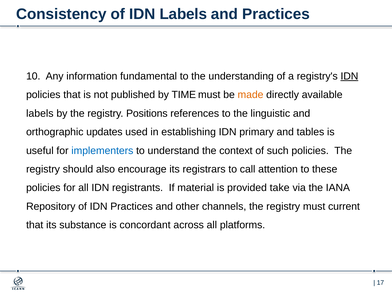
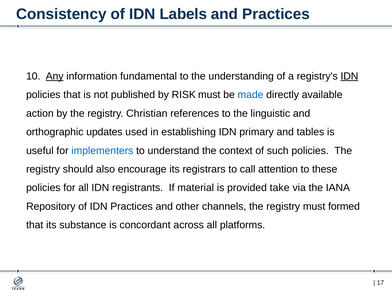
Any underline: none -> present (55, 76)
TIME: TIME -> RISK (184, 95)
made colour: orange -> blue (251, 95)
labels: labels -> action (40, 113)
Positions: Positions -> Christian (147, 113)
current: current -> formed (344, 206)
